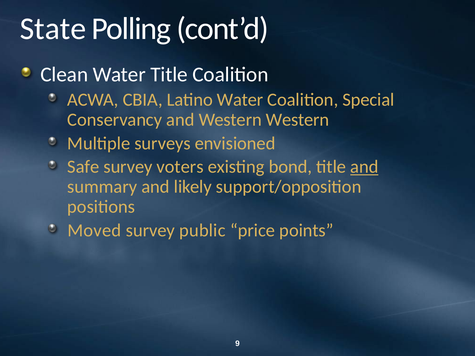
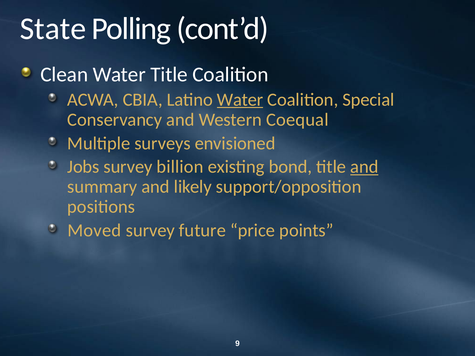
Water underline: none -> present (240, 100)
Western Western: Western -> Coequal (297, 120)
Safe: Safe -> Jobs (83, 167)
voters: voters -> billion (180, 167)
public: public -> future (202, 231)
